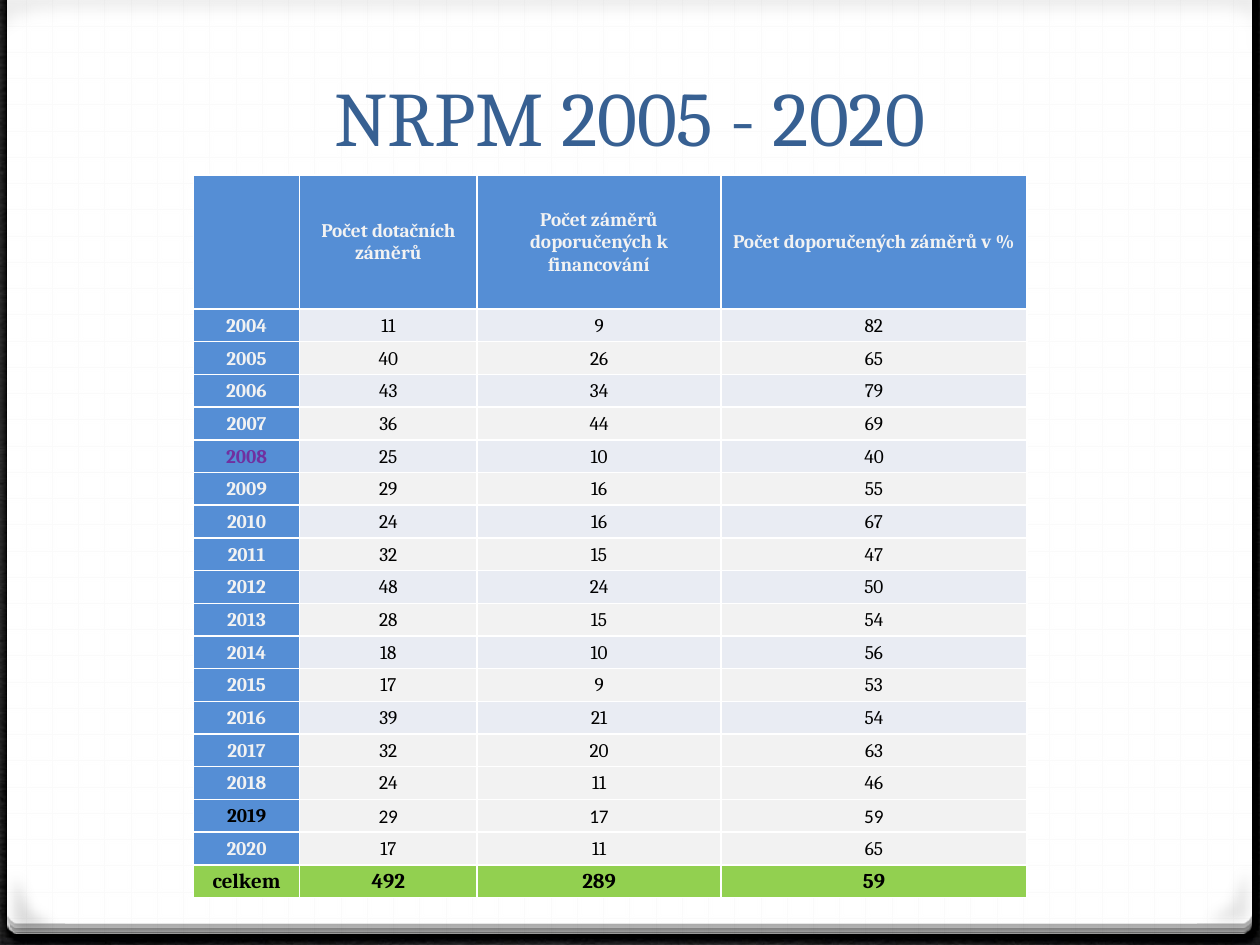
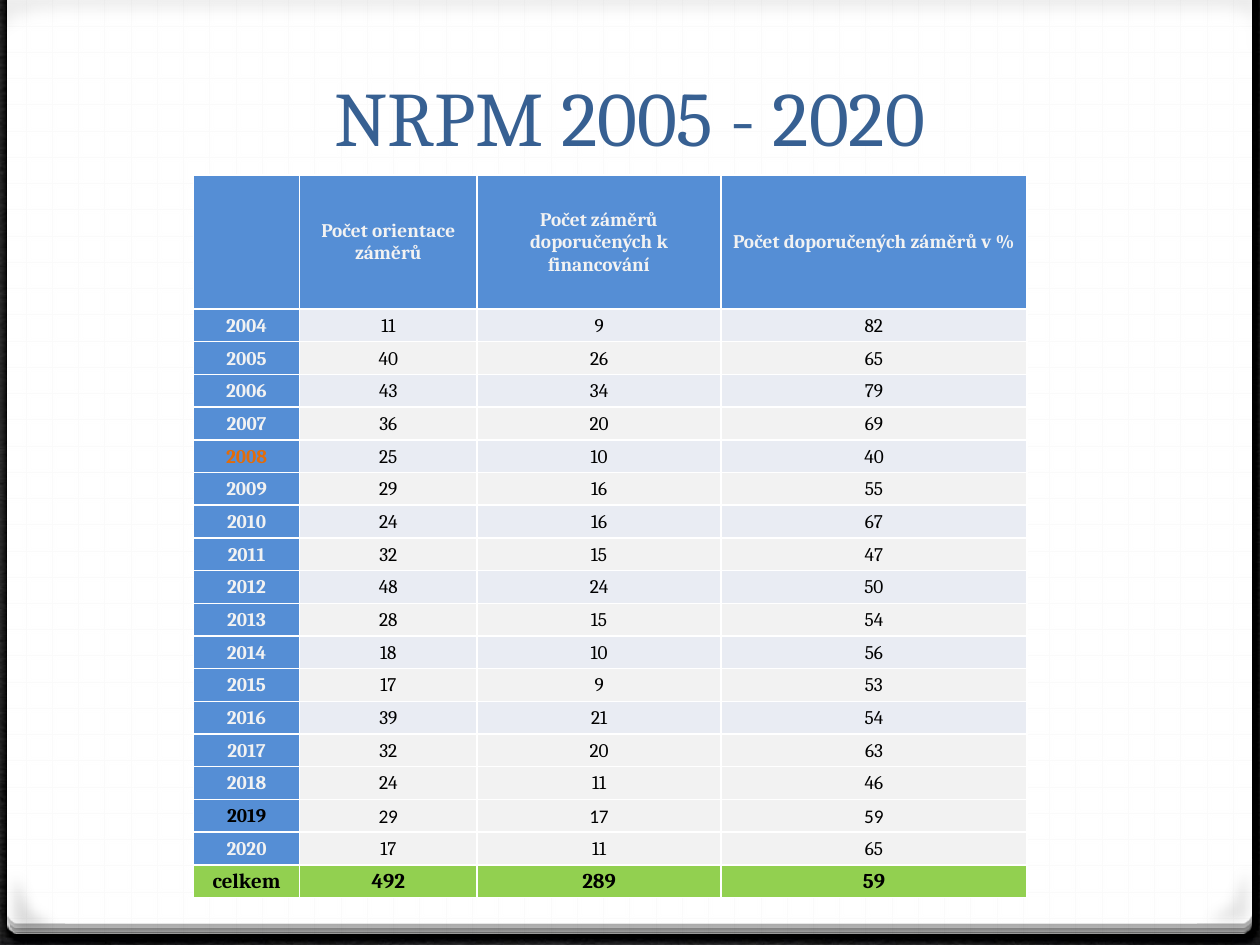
dotačních: dotačních -> orientace (414, 231)
36 44: 44 -> 20 (599, 424)
2008 colour: purple -> orange (247, 457)
